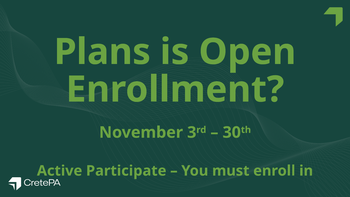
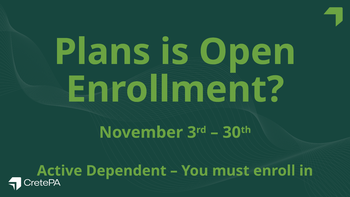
Participate: Participate -> Dependent (126, 171)
